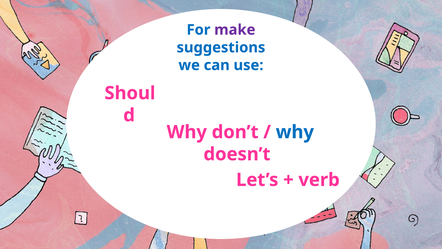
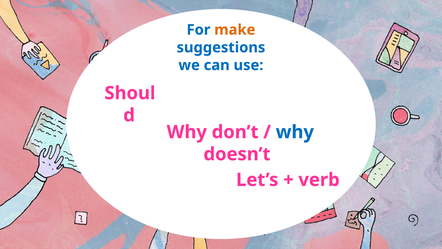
make colour: purple -> orange (235, 30)
